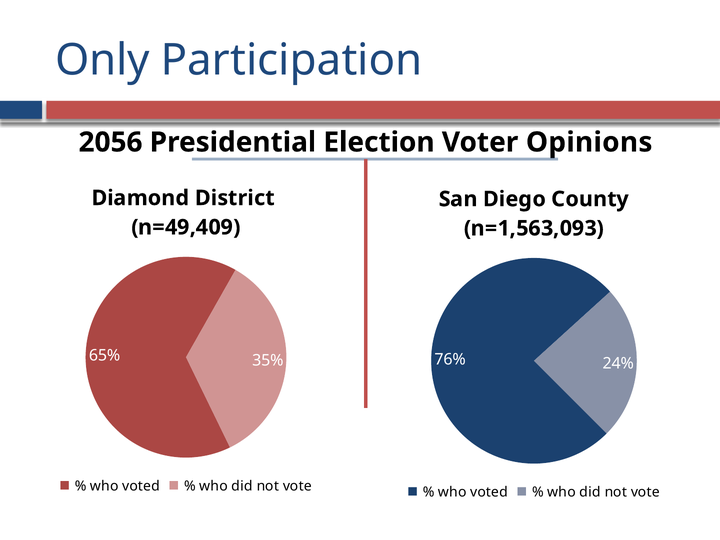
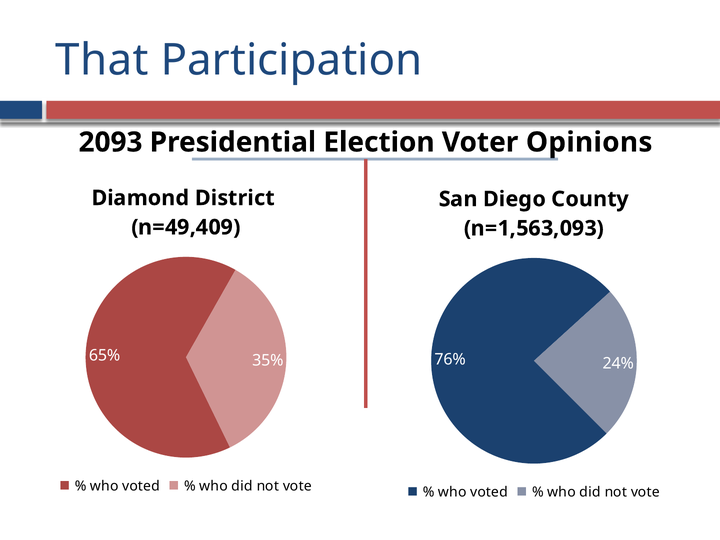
Only: Only -> That (102, 60)
2056: 2056 -> 2093 (111, 142)
